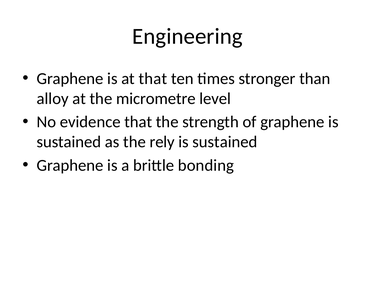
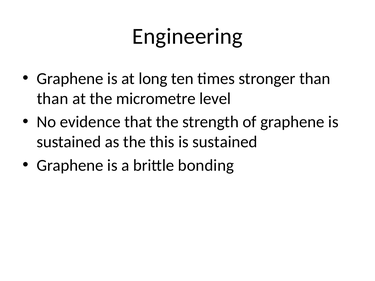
at that: that -> long (153, 79)
alloy: alloy -> than (53, 99)
rely: rely -> this (162, 142)
